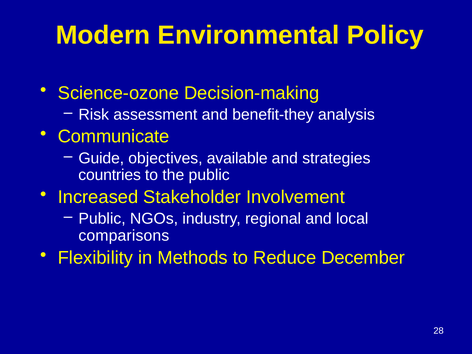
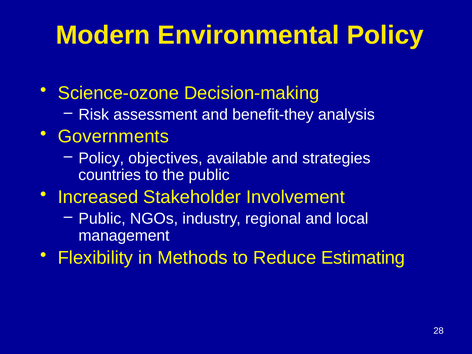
Communicate: Communicate -> Governments (113, 137)
Guide: Guide -> Policy (101, 158)
comparisons: comparisons -> management (124, 236)
December: December -> Estimating (363, 258)
